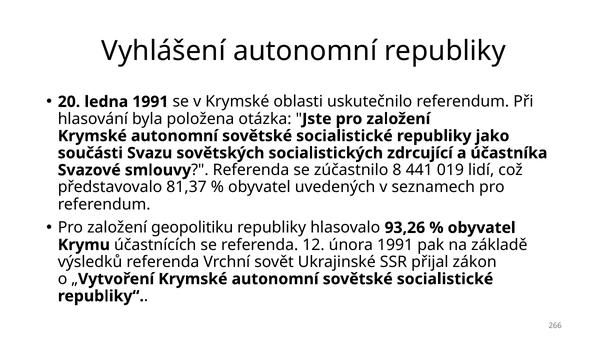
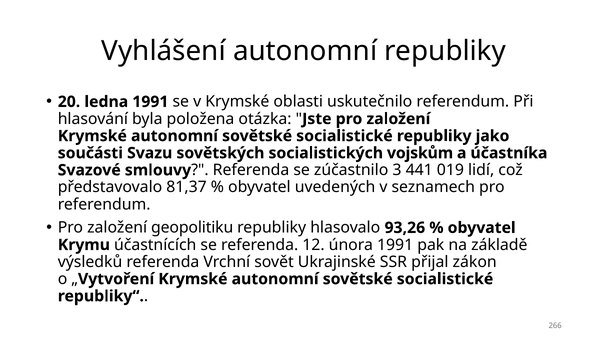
zdrcující: zdrcující -> vojskům (420, 153)
8: 8 -> 3 (397, 170)
